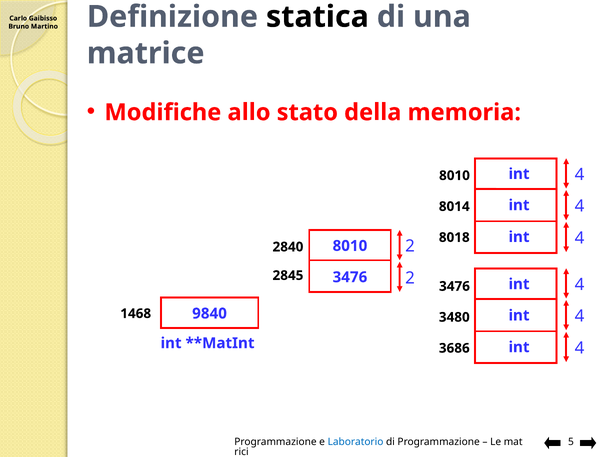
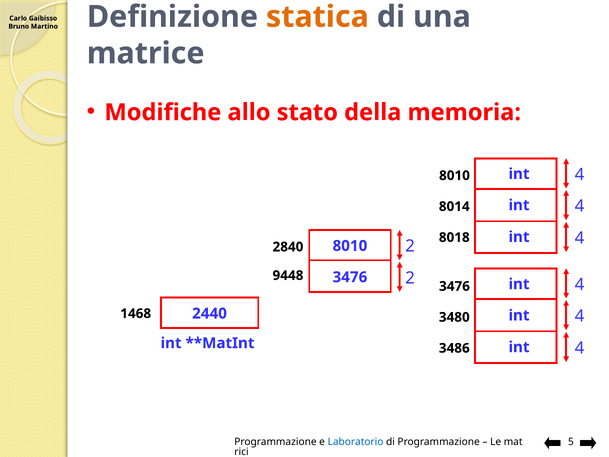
statica colour: black -> orange (317, 17)
2845: 2845 -> 9448 (288, 275)
9840: 9840 -> 2440 (210, 313)
3686: 3686 -> 3486 (454, 348)
